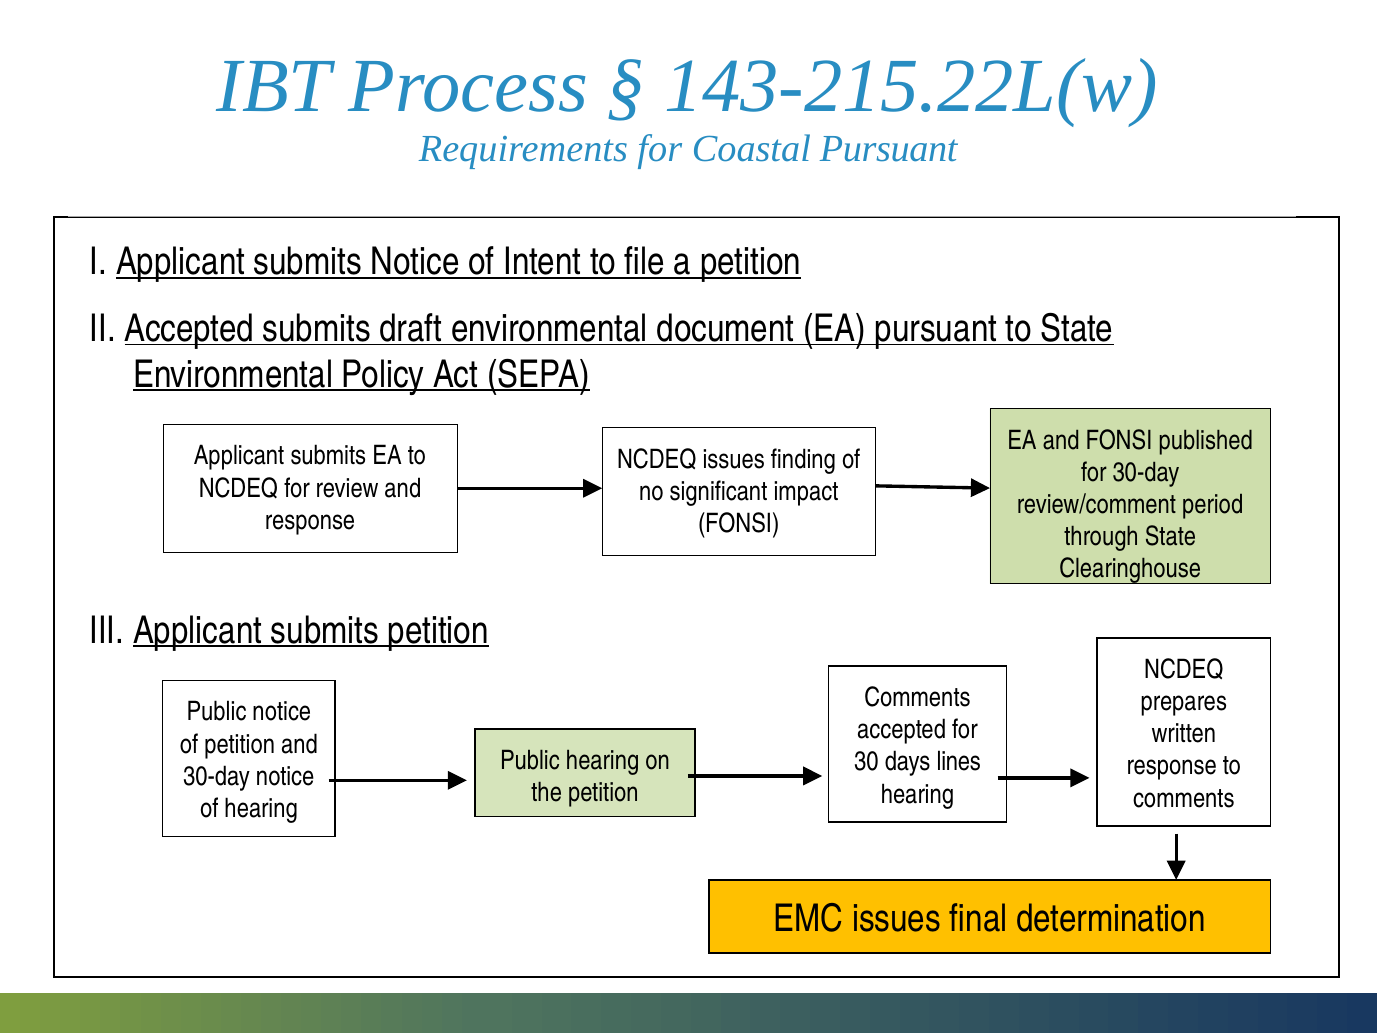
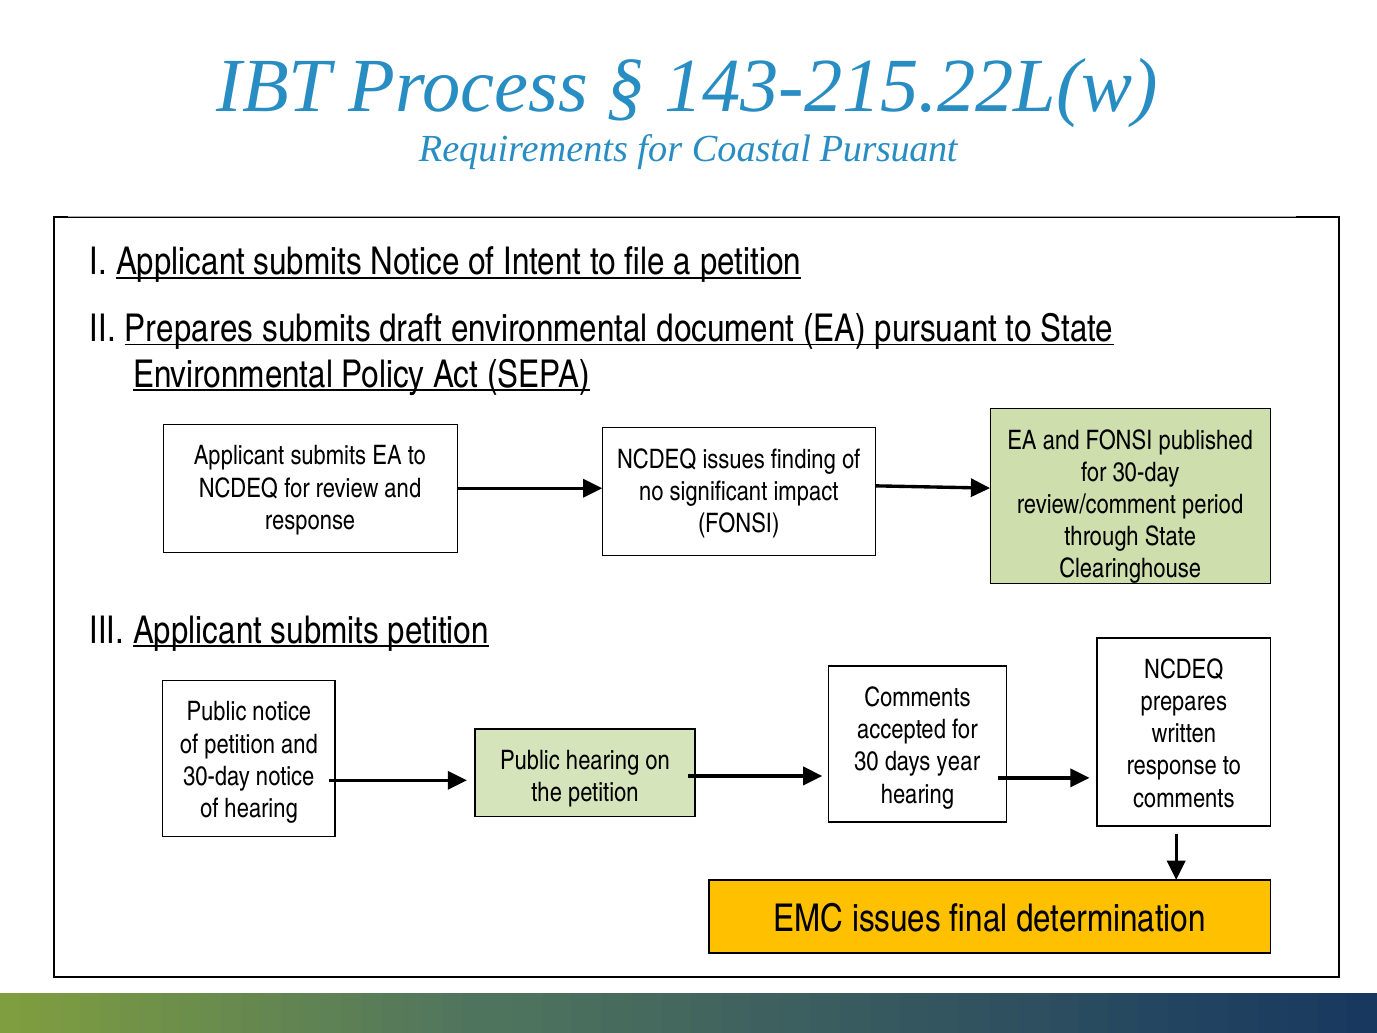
II Accepted: Accepted -> Prepares (189, 329)
lines: lines -> year (958, 762)
